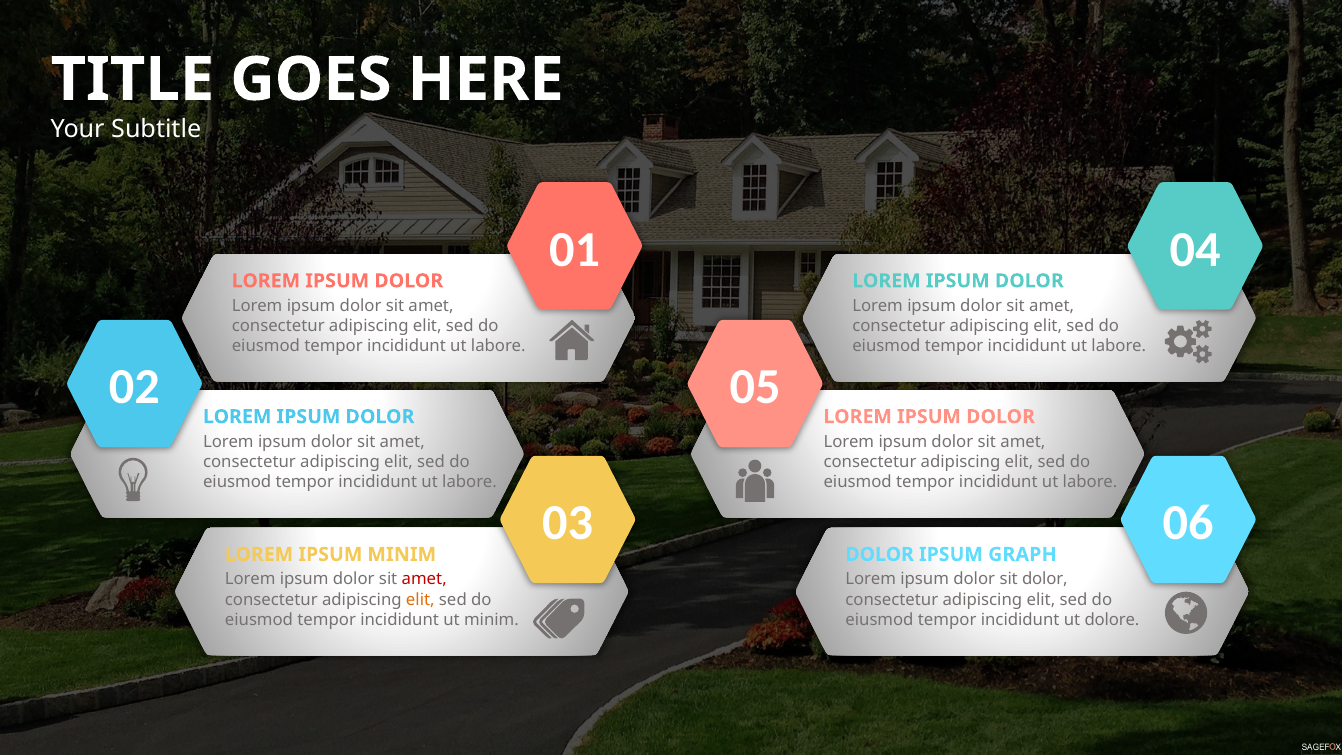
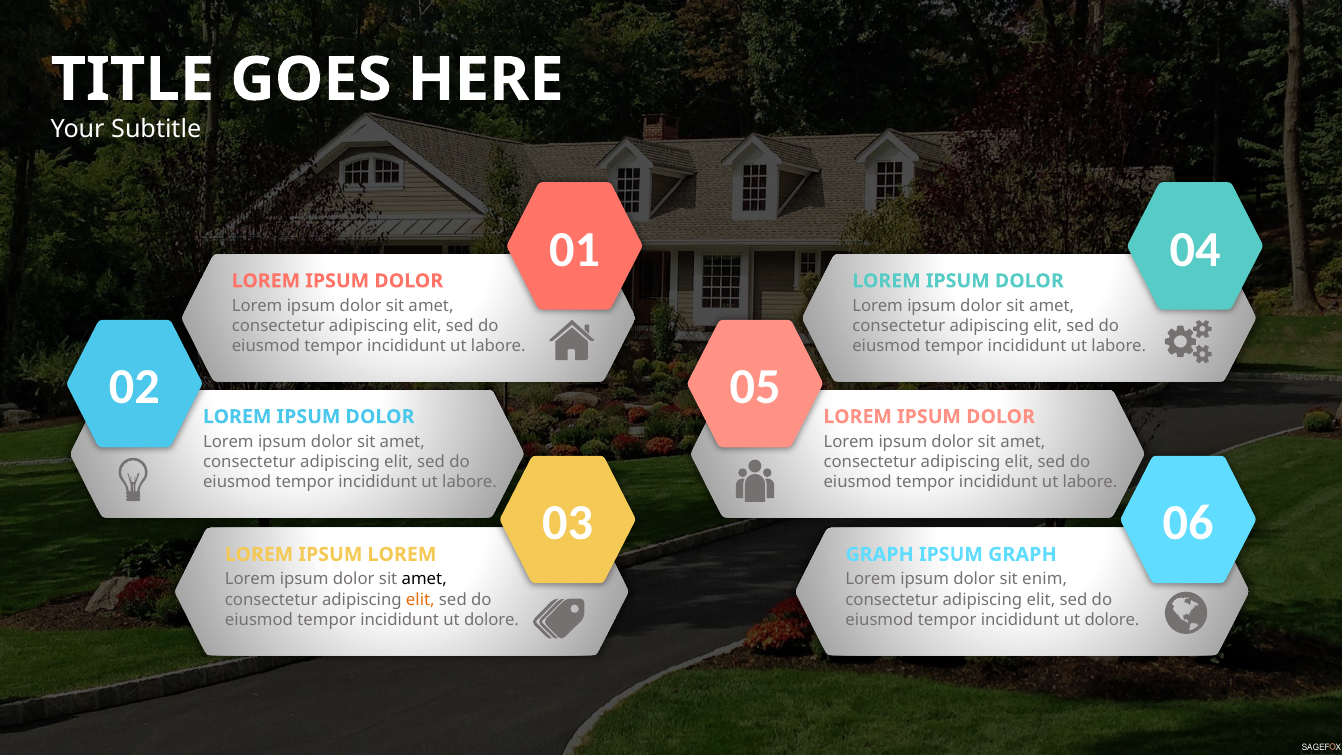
IPSUM MINIM: MINIM -> LOREM (402, 554)
DOLOR: DOLOR -> GRAPH (880, 554)
amet colour: red -> black (424, 579)
sit dolor: dolor -> enim (1045, 579)
minim: minim -> dolore (491, 620)
